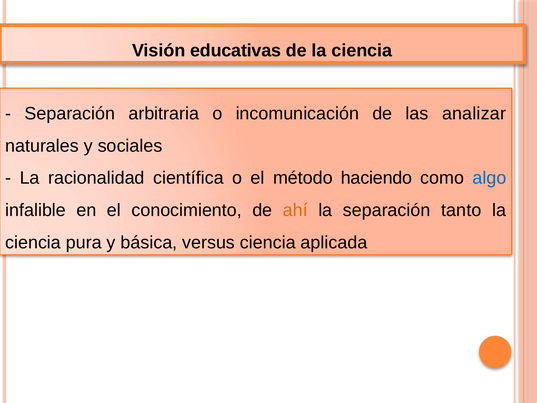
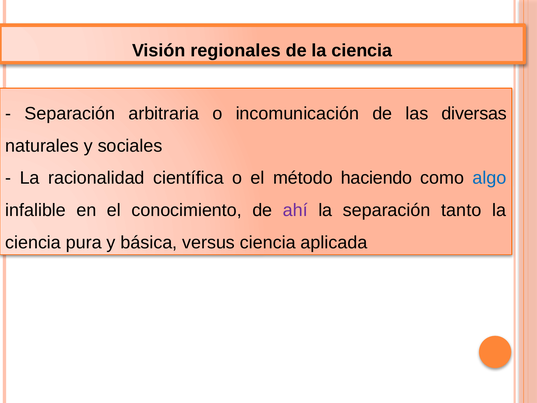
educativas: educativas -> regionales (236, 51)
analizar: analizar -> diversas (474, 113)
ahí colour: orange -> purple (295, 210)
